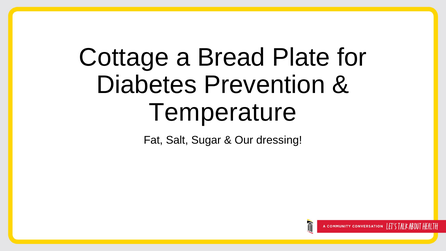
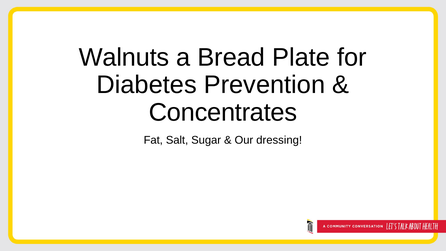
Cottage: Cottage -> Walnuts (124, 57)
Temperature: Temperature -> Concentrates (223, 112)
